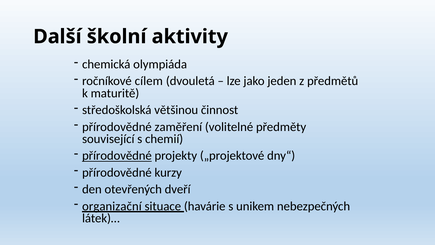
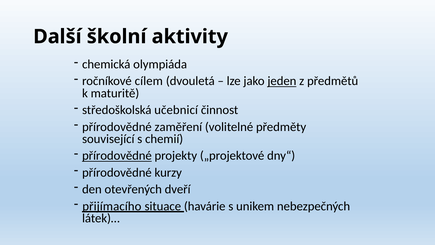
jeden underline: none -> present (282, 81)
většinou: většinou -> učebnicí (176, 110)
organizační: organizační -> přijímacího (112, 206)
